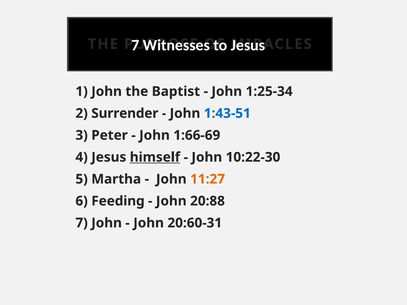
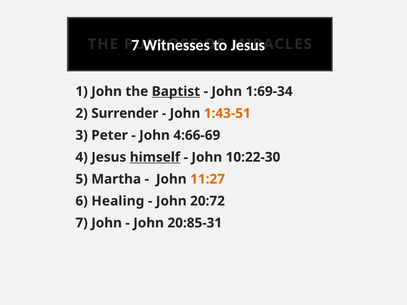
Baptist underline: none -> present (176, 92)
1:25-34: 1:25-34 -> 1:69-34 (269, 92)
1:43-51 colour: blue -> orange (227, 113)
1:66-69: 1:66-69 -> 4:66-69 (197, 135)
Feeding: Feeding -> Healing (118, 201)
20:88: 20:88 -> 20:72 (208, 201)
20:60-31: 20:60-31 -> 20:85-31 (195, 223)
